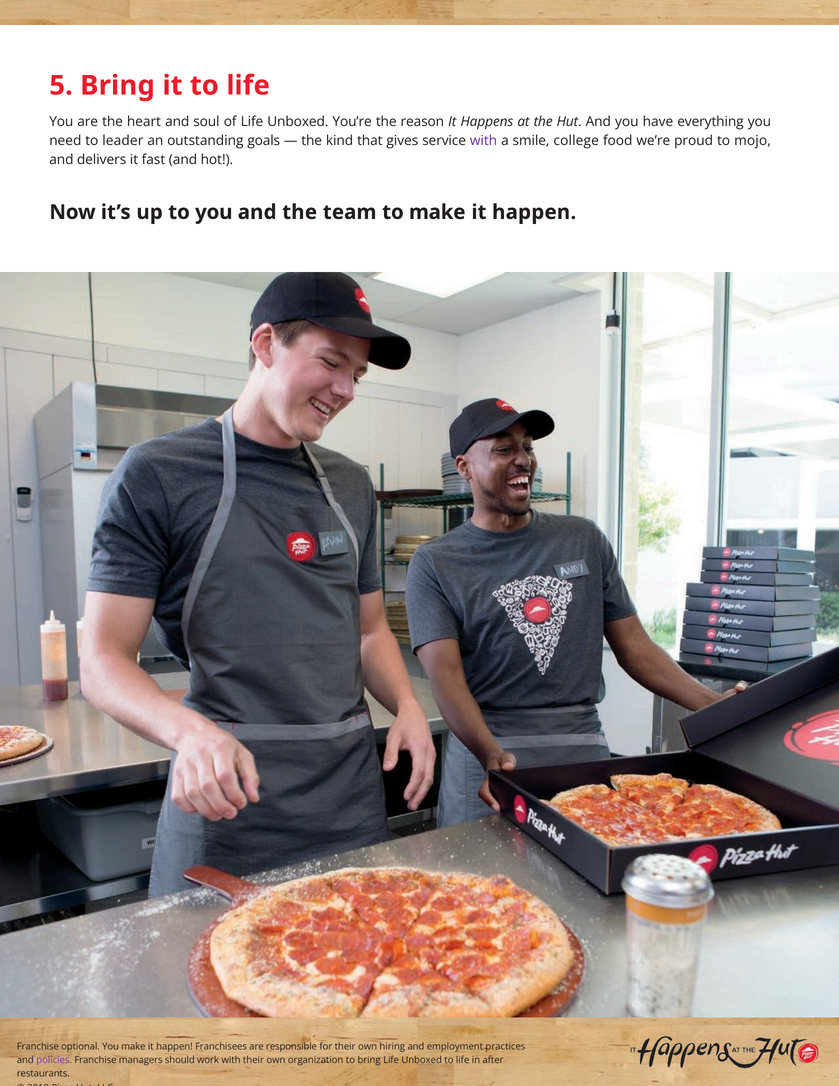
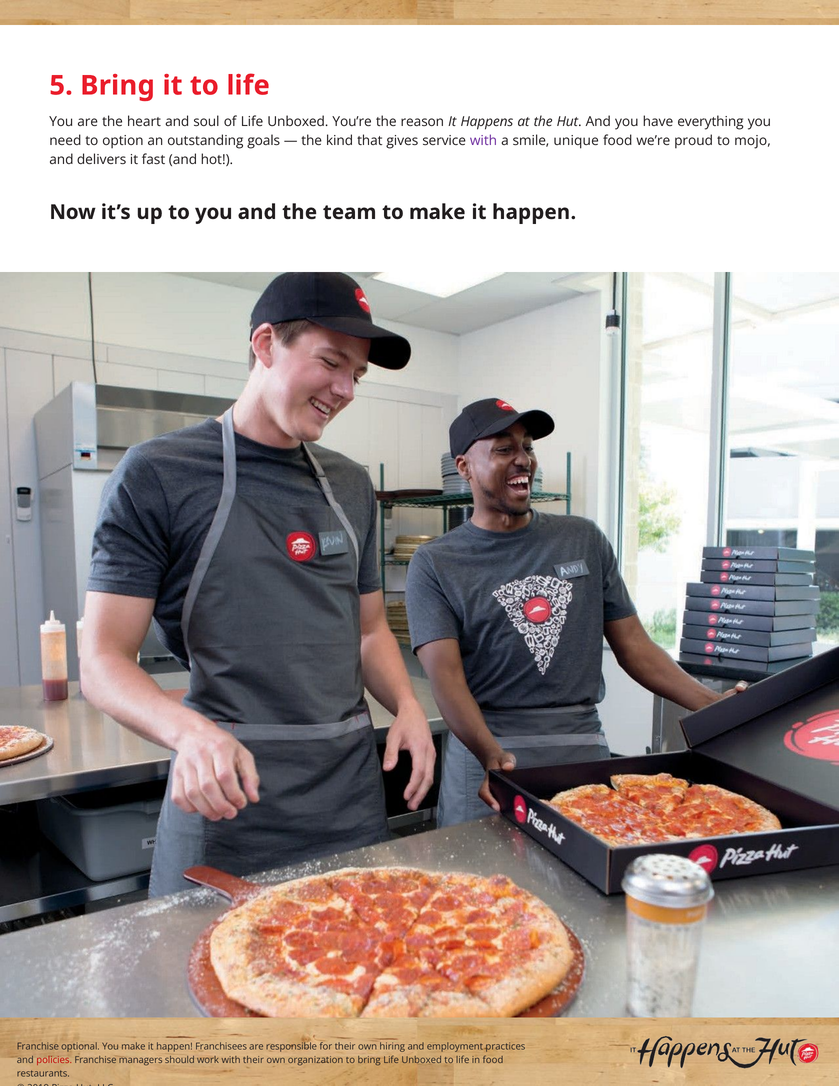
leader: leader -> option (123, 141)
college: college -> unique (576, 141)
policies colour: purple -> red (54, 1060)
in after: after -> food (493, 1060)
